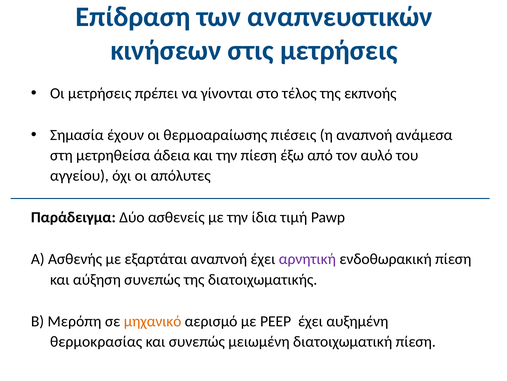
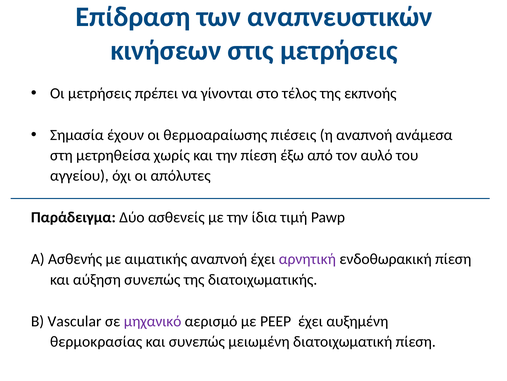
άδεια: άδεια -> χωρίς (172, 155)
εξαρτάται: εξαρτάται -> αιματικής (156, 259)
Μερόπη: Μερόπη -> Vascular (74, 321)
μηχανικό colour: orange -> purple (153, 321)
